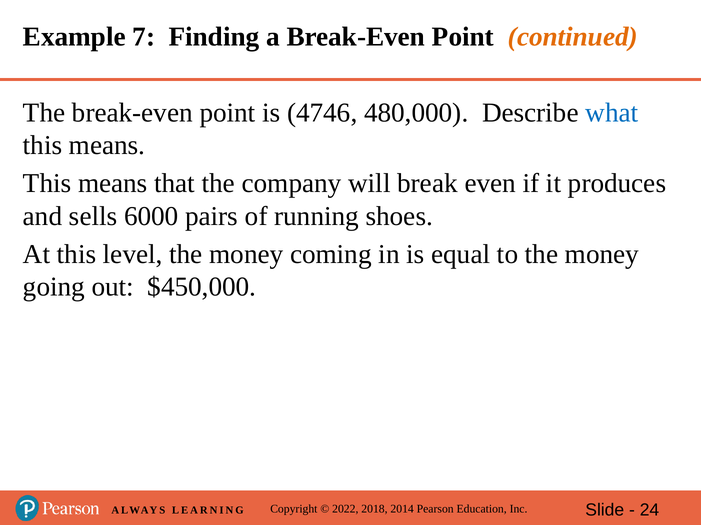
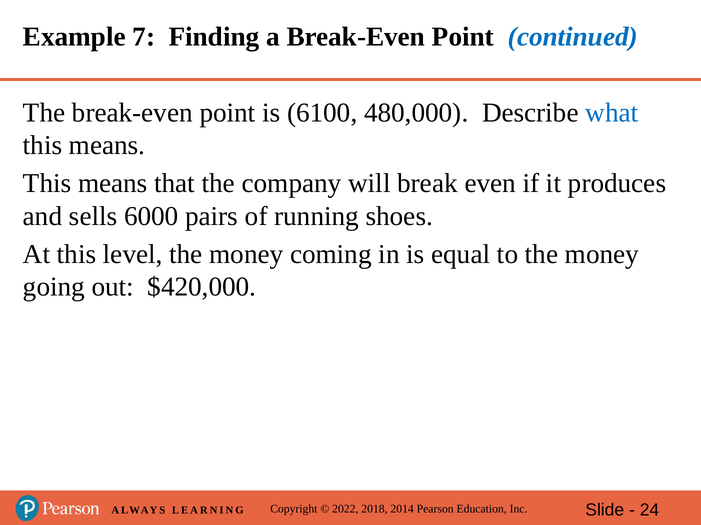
continued colour: orange -> blue (573, 37)
4746: 4746 -> 6100 (322, 113)
$450,000: $450,000 -> $420,000 (202, 287)
